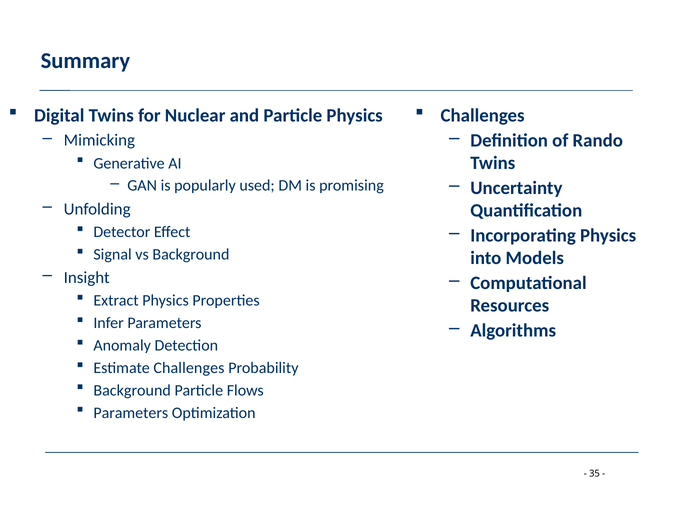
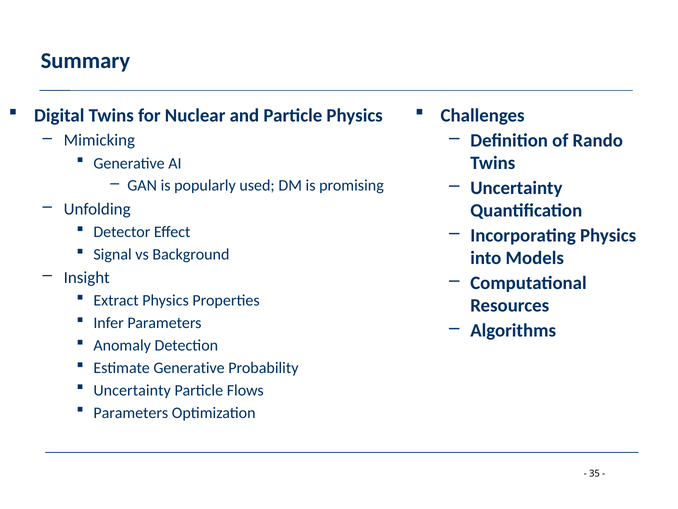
Estimate Challenges: Challenges -> Generative (189, 367)
Background: Background -> Uncertainty (132, 390)
